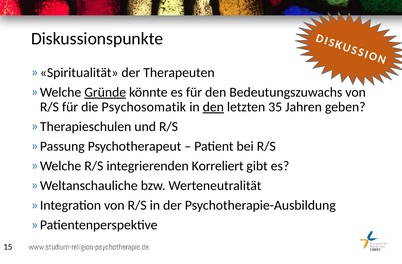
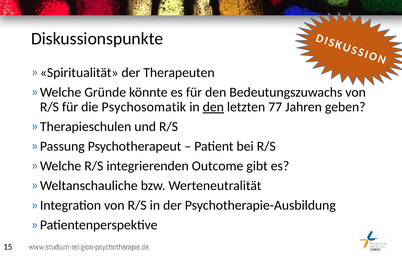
Gründe underline: present -> none (105, 92)
35: 35 -> 77 (275, 107)
Korreliert: Korreliert -> Outcome (218, 166)
